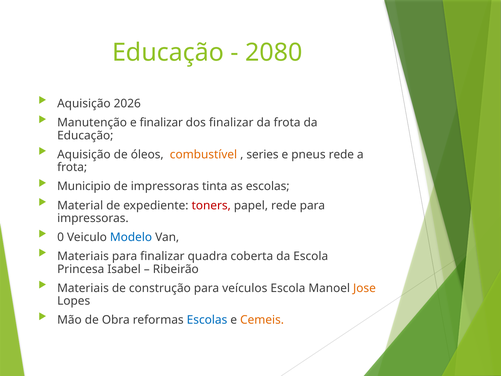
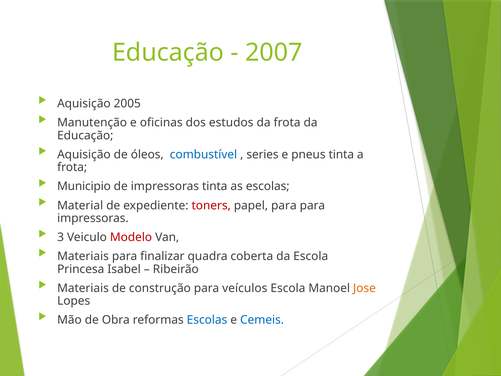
2080: 2080 -> 2007 (274, 53)
2026: 2026 -> 2005 (127, 104)
e finalizar: finalizar -> oficinas (161, 123)
dos finalizar: finalizar -> estudos (231, 123)
combustível colour: orange -> blue (203, 154)
pneus rede: rede -> tinta (341, 154)
papel rede: rede -> para (284, 205)
0: 0 -> 3 (61, 237)
Modelo colour: blue -> red (131, 237)
Cemeis colour: orange -> blue (262, 320)
